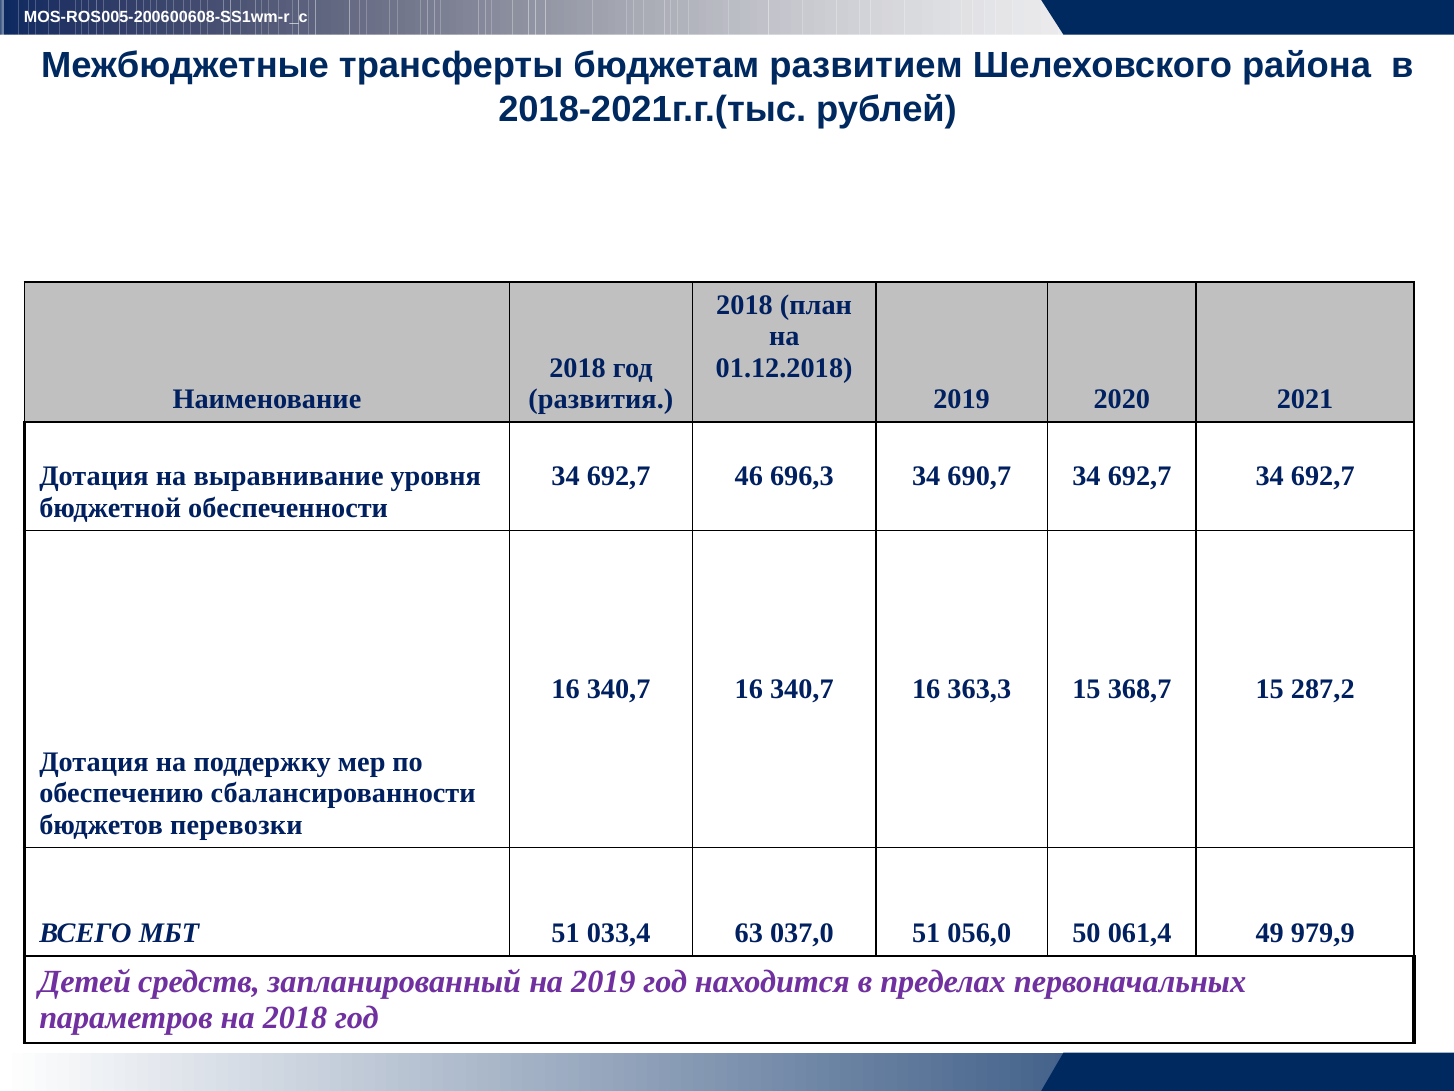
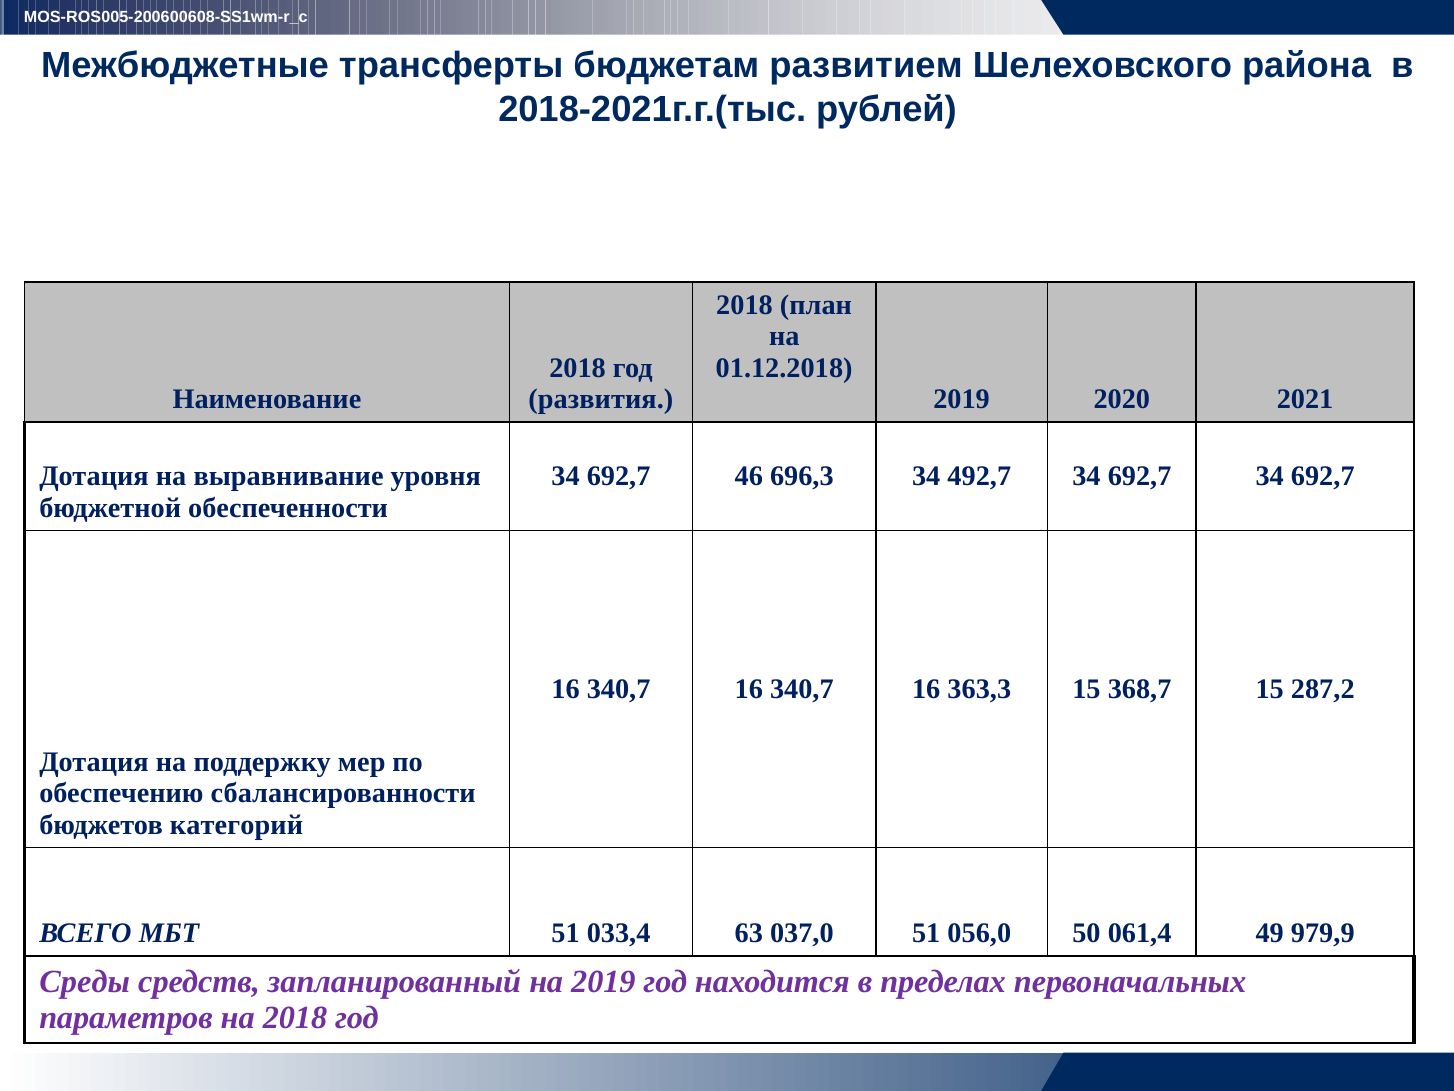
690,7: 690,7 -> 492,7 (979, 476)
перевозки: перевозки -> категорий (236, 824)
Детей: Детей -> Среды (85, 981)
